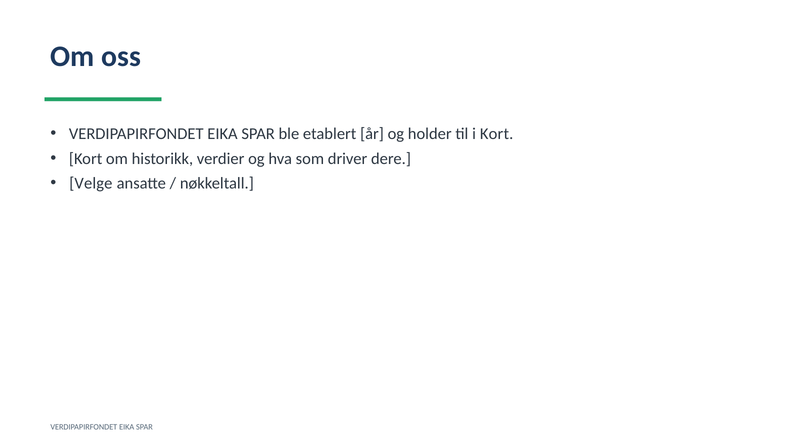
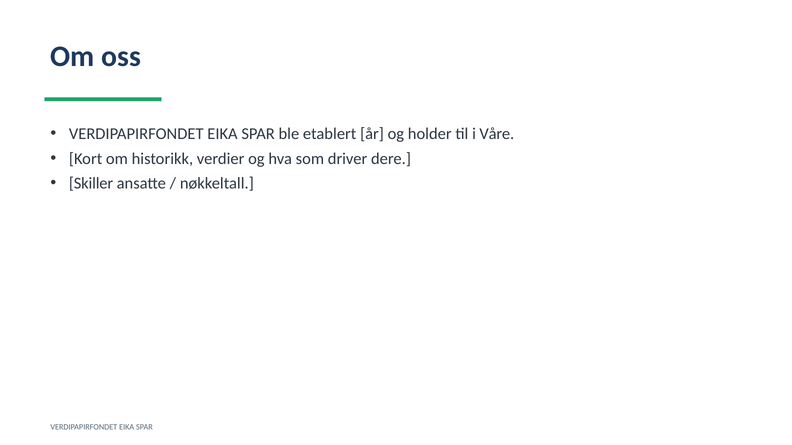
i Kort: Kort -> Våre (497, 134)
Velge: Velge -> Skiller (91, 184)
